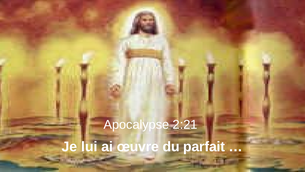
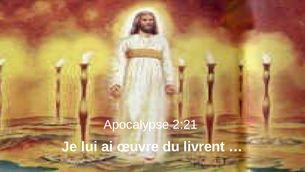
parfait: parfait -> livrent (204, 146)
